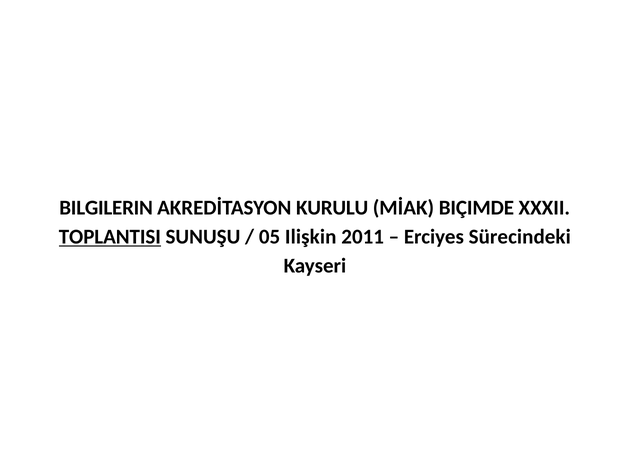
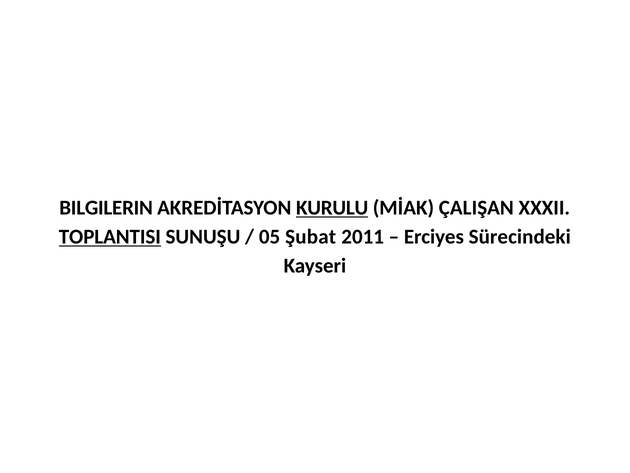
KURULU underline: none -> present (332, 208)
BIÇIMDE: BIÇIMDE -> ÇALIŞAN (476, 208)
Ilişkin: Ilişkin -> Şubat (311, 237)
